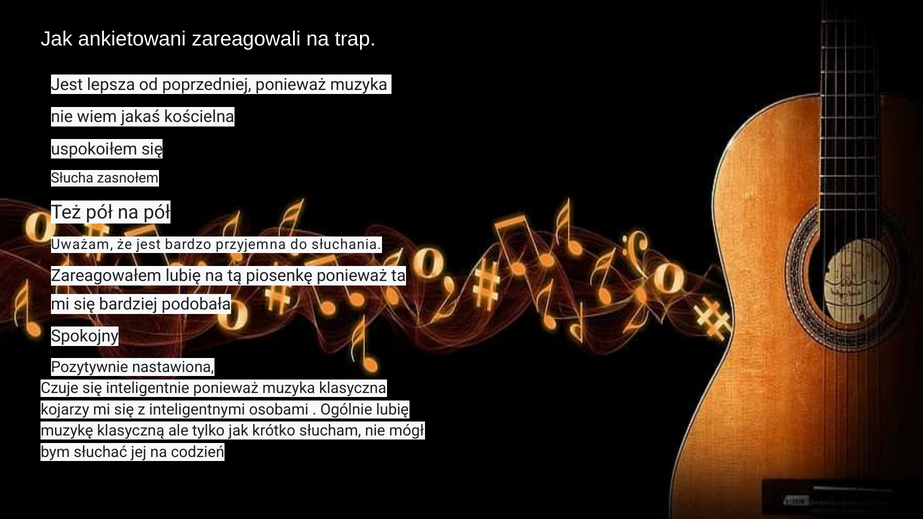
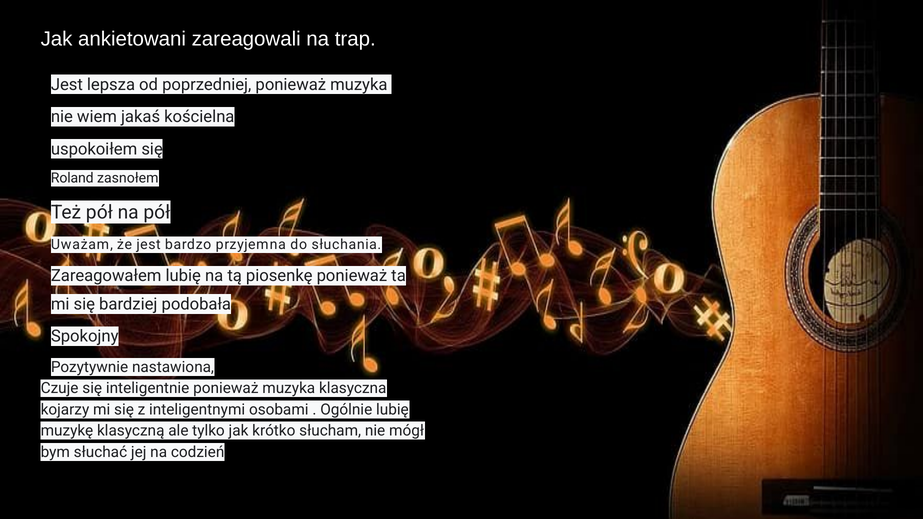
Słucha: Słucha -> Roland (72, 178)
